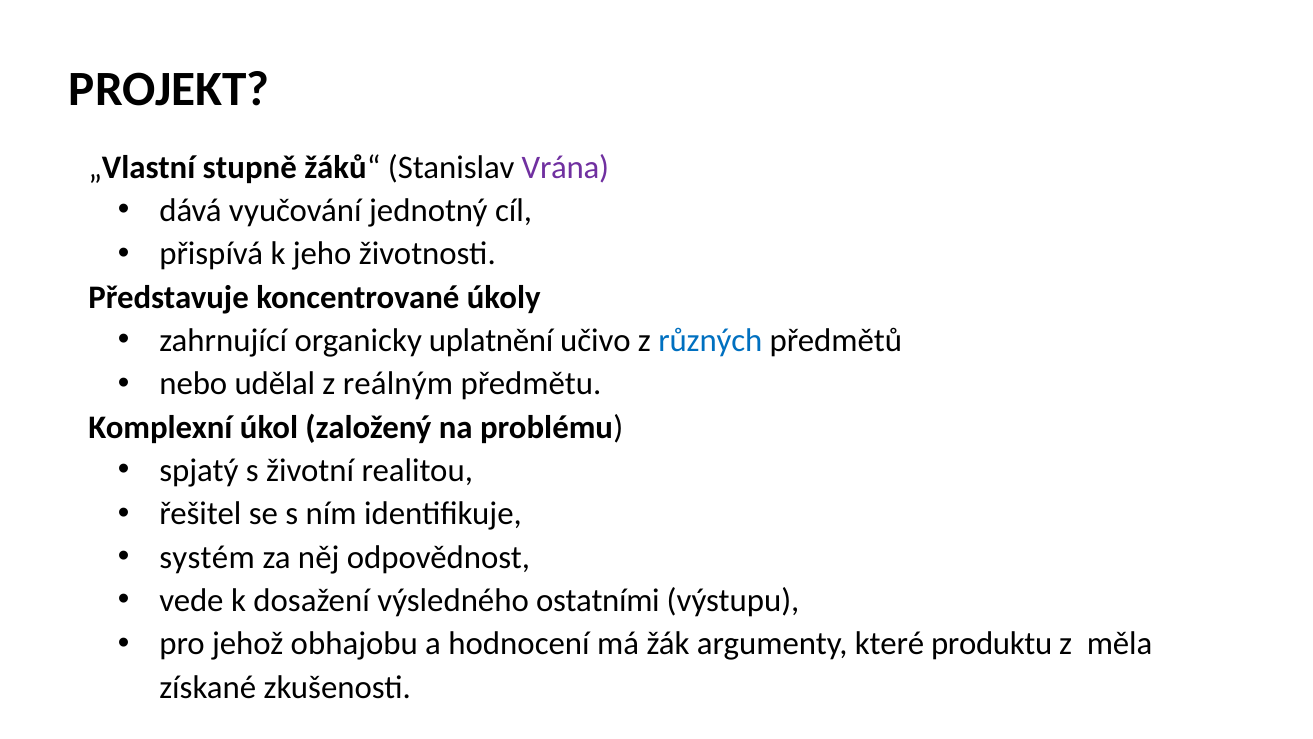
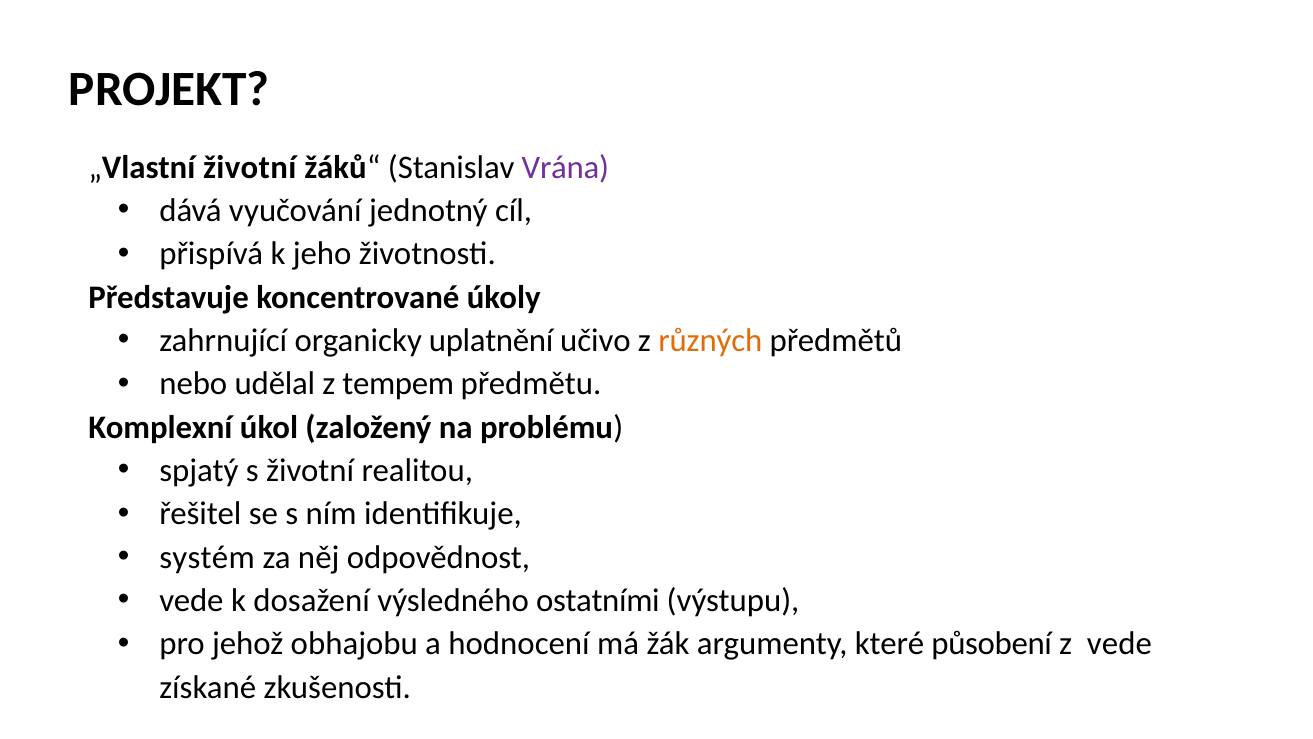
„Vlastní stupně: stupně -> životní (250, 167)
různých colour: blue -> orange (710, 341)
reálným: reálným -> tempem (398, 384)
produktu: produktu -> působení (992, 644)
z měla: měla -> vede (1119, 644)
